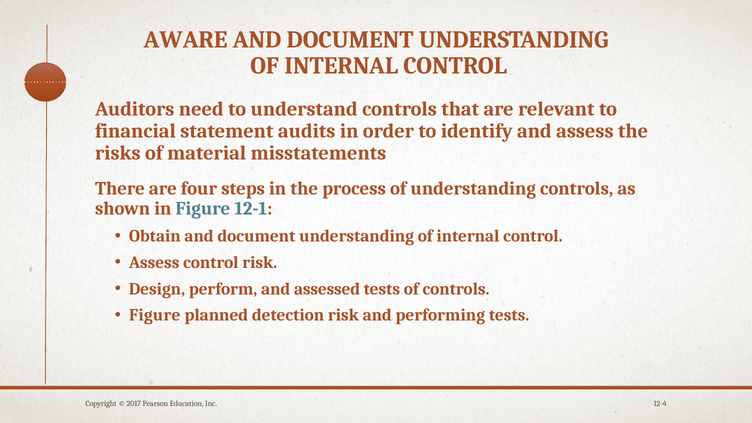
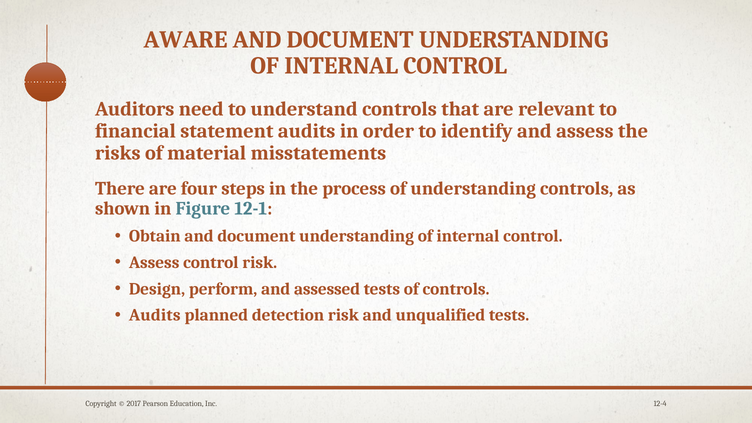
Figure: Figure -> Audits (155, 315)
performing: performing -> unqualified (440, 315)
